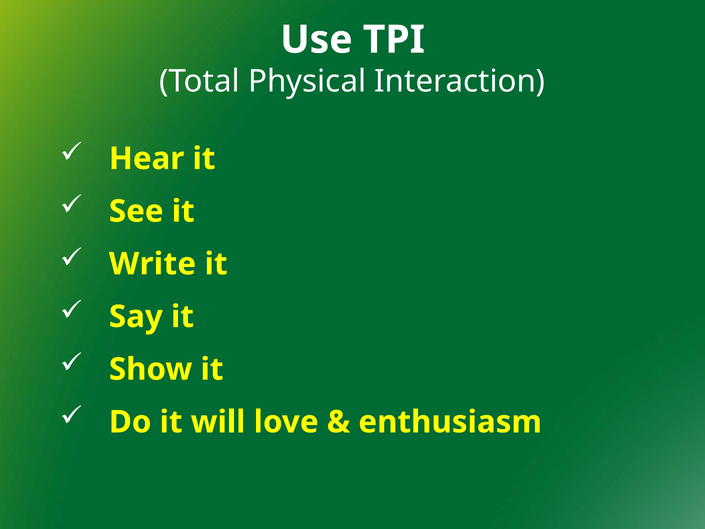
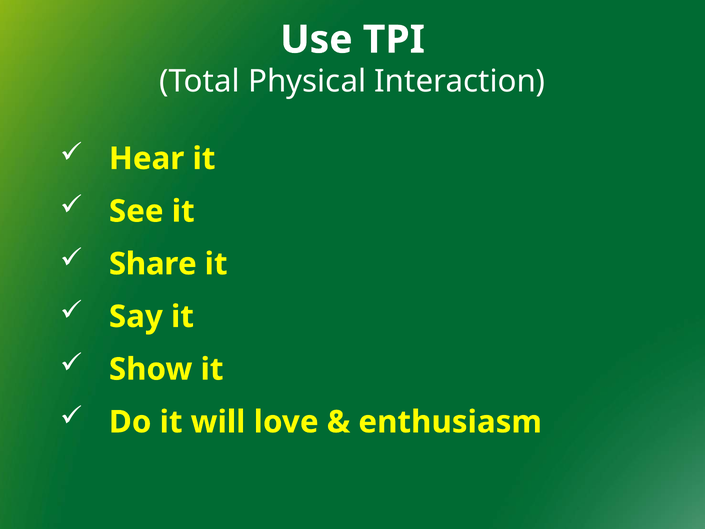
Write: Write -> Share (153, 264)
